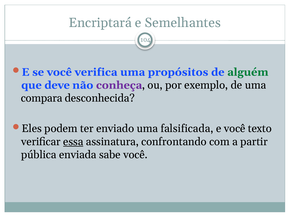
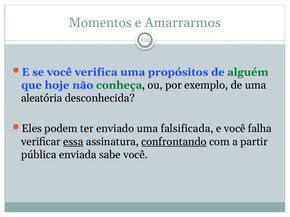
Encriptará: Encriptará -> Momentos (100, 23)
Semelhantes: Semelhantes -> Amarrarmos (183, 23)
deve: deve -> hoje (57, 85)
conheça colour: purple -> green (119, 85)
compara: compara -> aleatória (42, 98)
texto: texto -> falha (260, 129)
confrontando underline: none -> present (174, 142)
